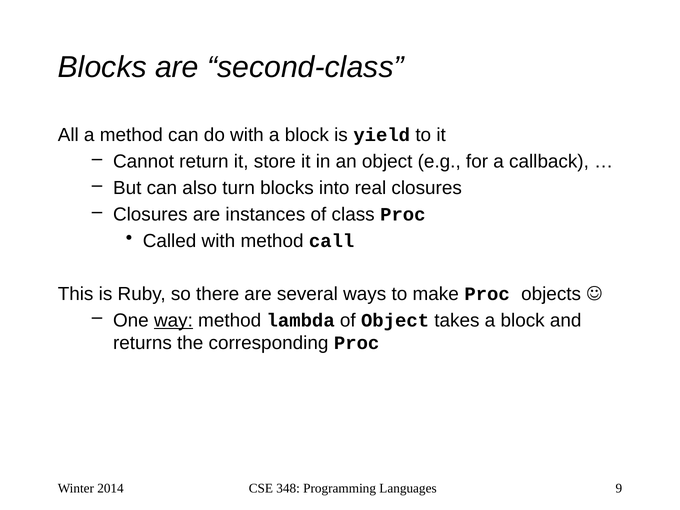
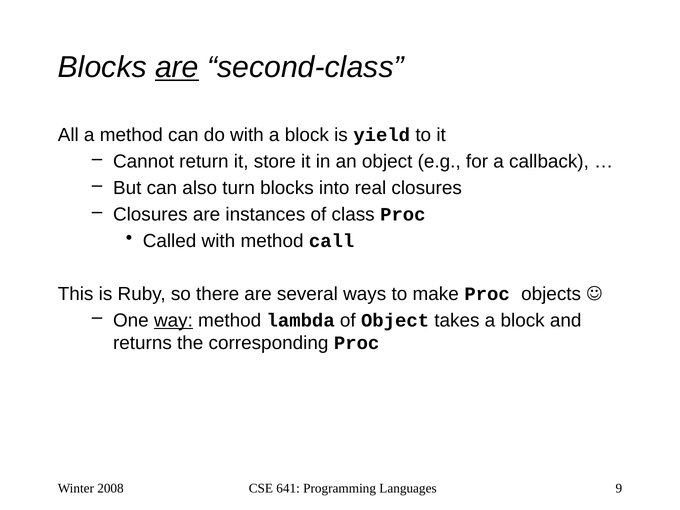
are underline: none -> present (177, 67)
2014: 2014 -> 2008 (110, 488)
348: 348 -> 641 (288, 488)
